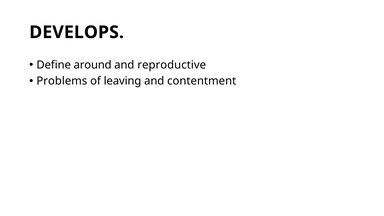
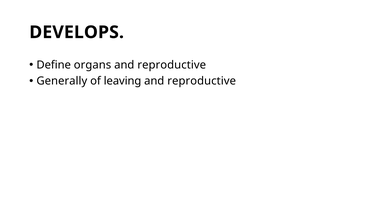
around: around -> organs (92, 65)
Problems: Problems -> Generally (62, 81)
contentment: contentment -> reproductive (202, 81)
